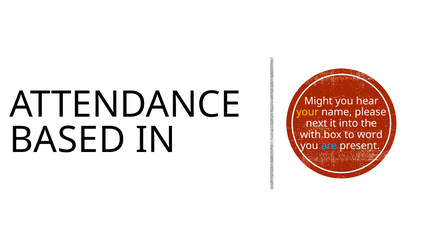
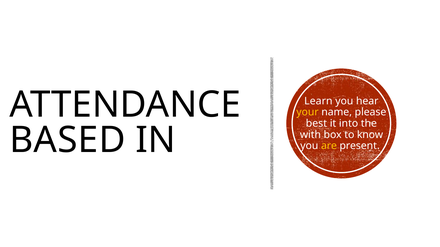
Might: Might -> Learn (318, 101)
next: next -> best (316, 124)
word: word -> know (370, 135)
are colour: light blue -> yellow (329, 146)
